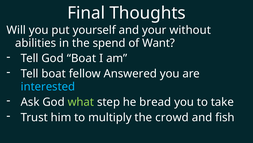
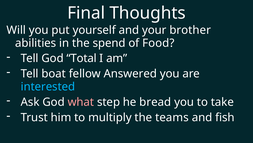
without: without -> brother (190, 30)
Want: Want -> Food (158, 43)
God Boat: Boat -> Total (82, 58)
what colour: light green -> pink (81, 102)
crowd: crowd -> teams (172, 117)
